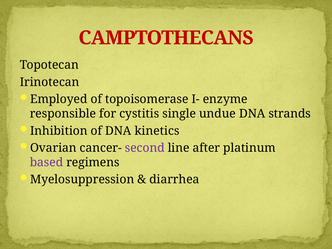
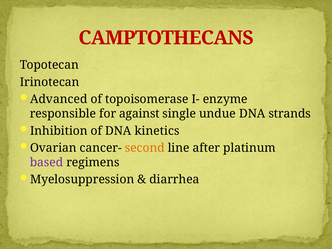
Employed: Employed -> Advanced (59, 99)
cystitis: cystitis -> against (139, 114)
second colour: purple -> orange (145, 148)
